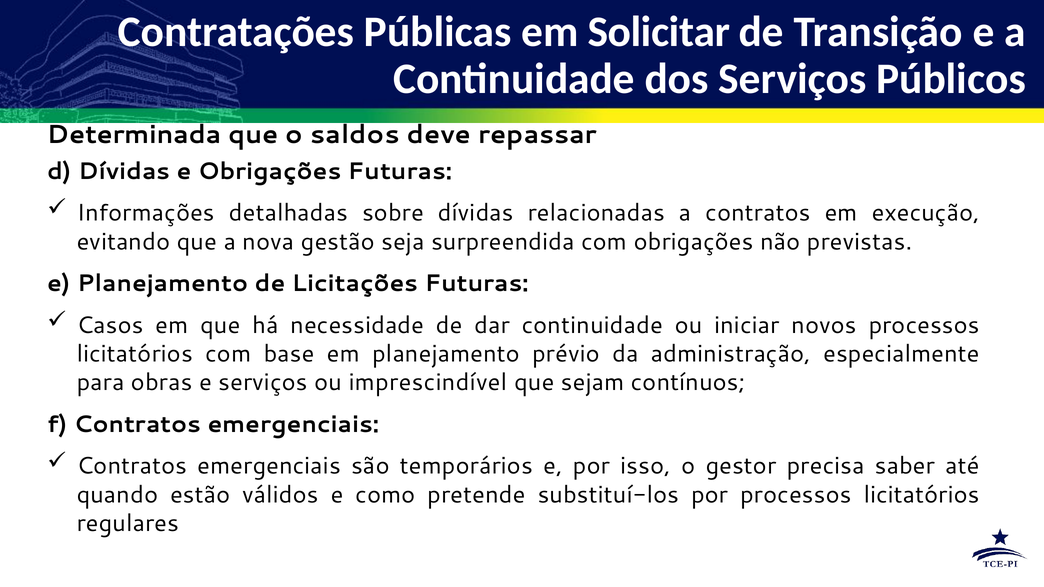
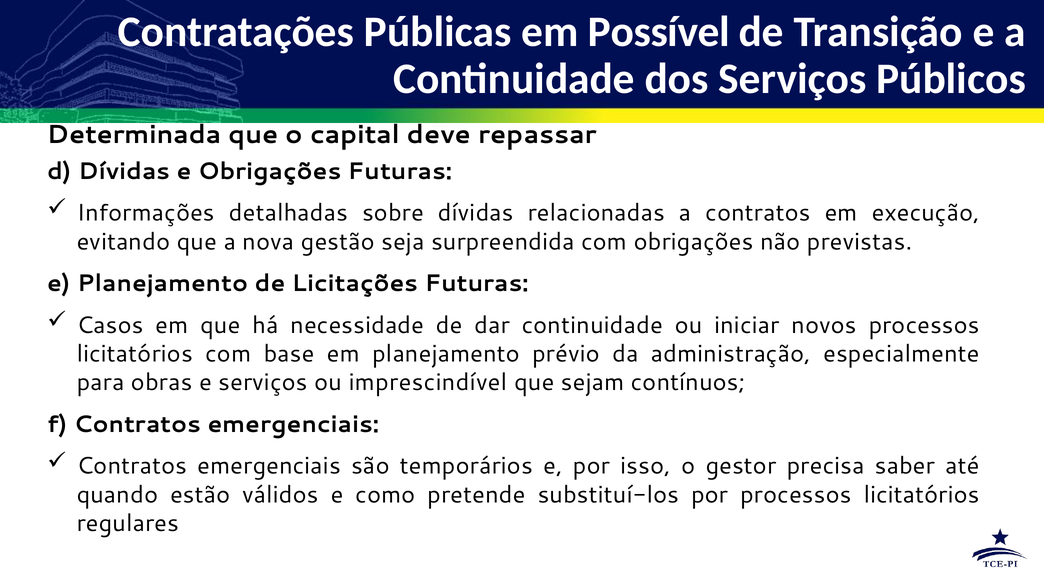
Solicitar: Solicitar -> Possível (659, 32)
saldos: saldos -> capital (355, 135)
